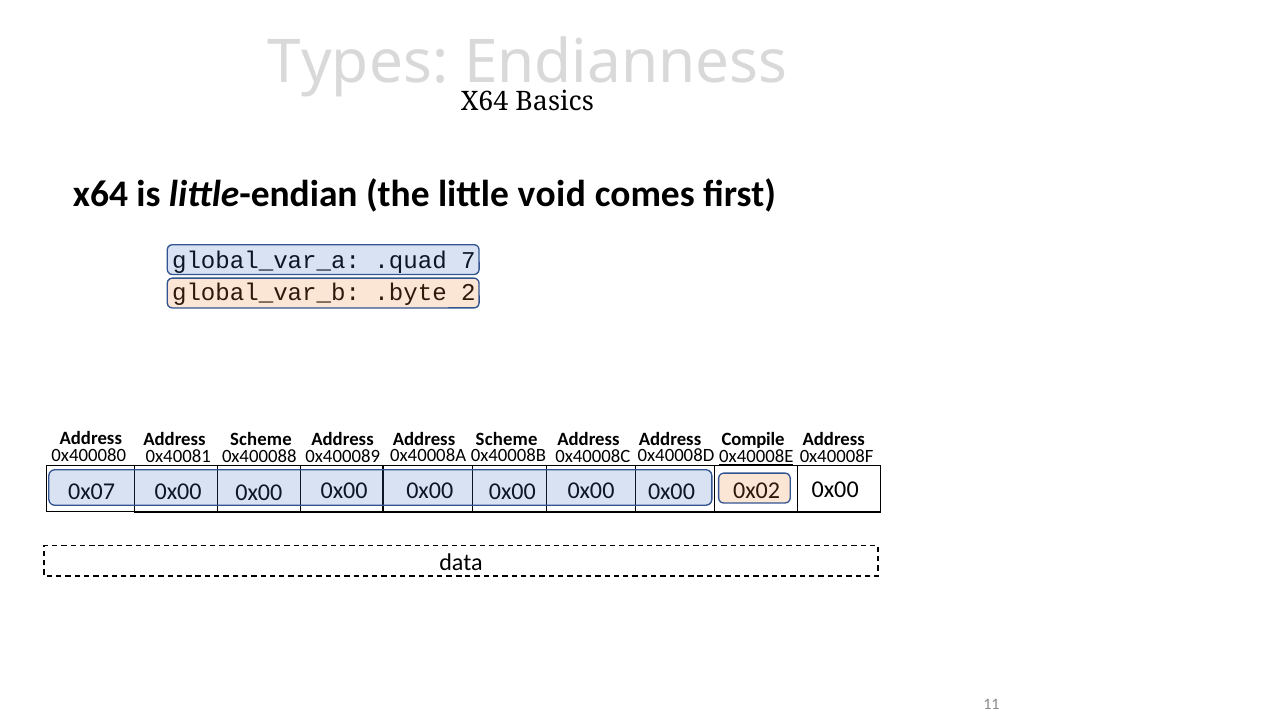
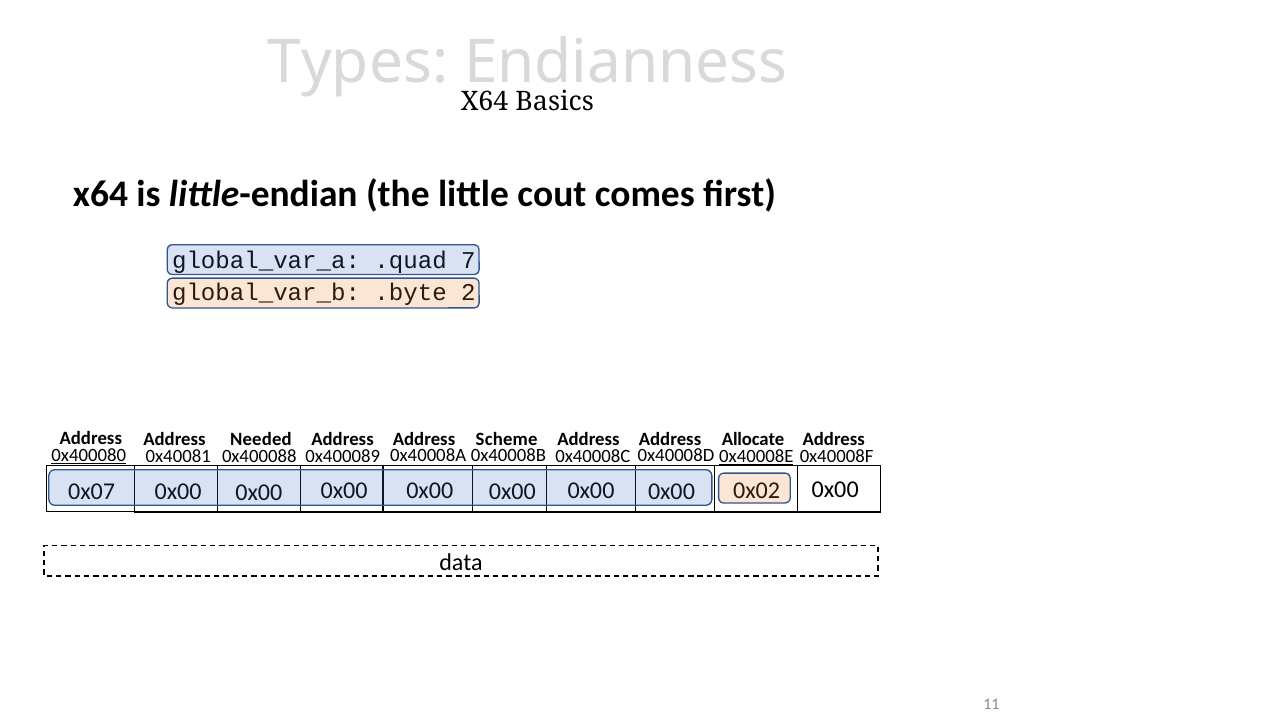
void: void -> cout (552, 195)
Scheme: Scheme -> Needed (261, 439)
Compile: Compile -> Allocate (753, 439)
0x400080 underline: none -> present (89, 455)
